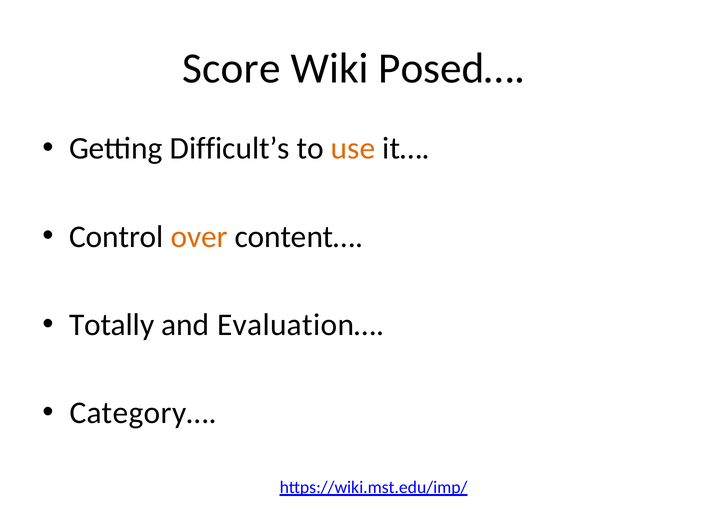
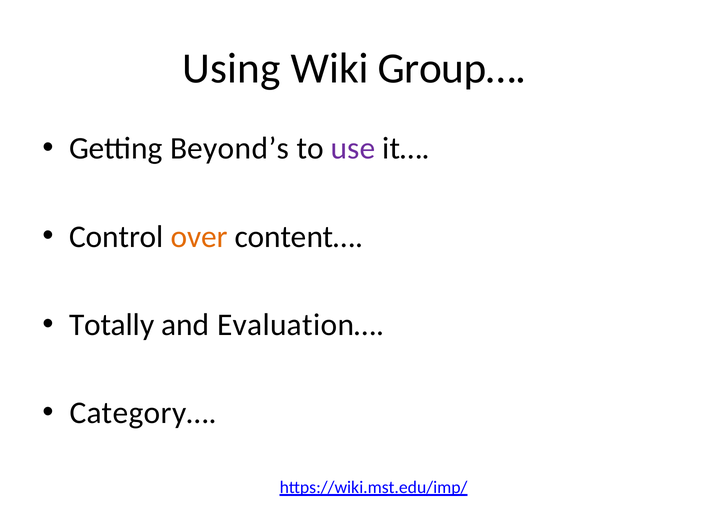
Score: Score -> Using (232, 69)
Posed…: Posed… -> Group… (452, 69)
Difficult’s: Difficult’s -> Beyond’s (230, 149)
use colour: orange -> purple (353, 149)
